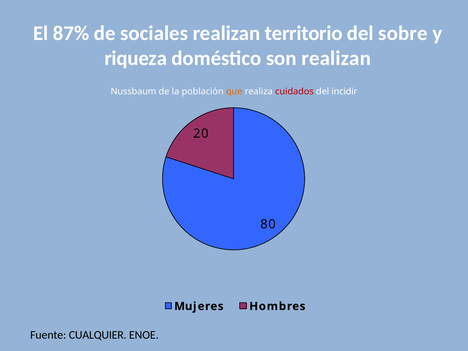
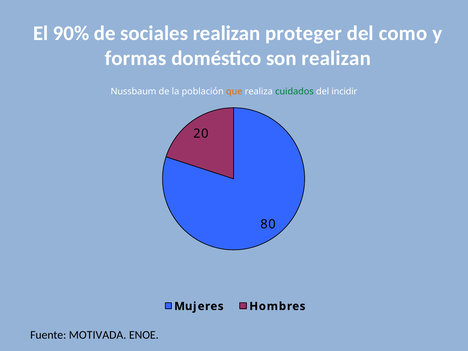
87%: 87% -> 90% (71, 33)
territorio: territorio -> proteger (304, 33)
sobre: sobre -> como (403, 33)
riqueza: riqueza -> formas (135, 58)
cuidados colour: red -> green (294, 92)
CUALQUIER: CUALQUIER -> MOTIVADA (98, 335)
